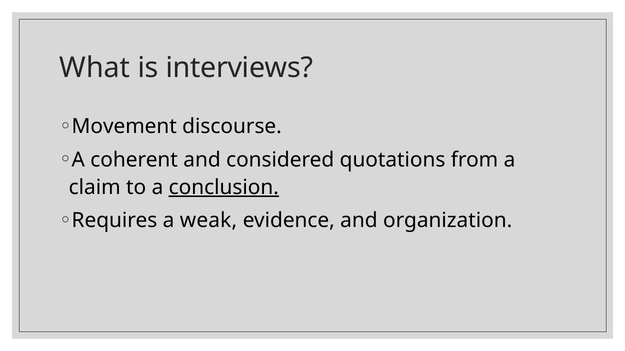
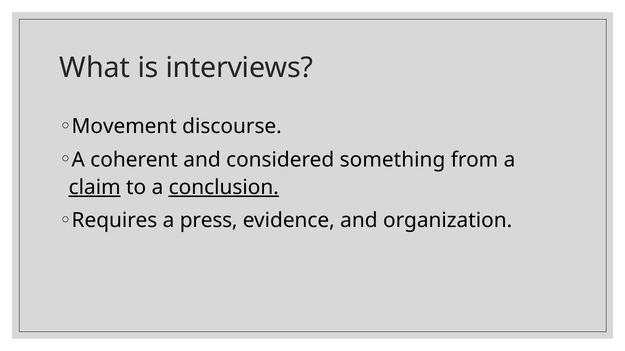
quotations: quotations -> something (393, 160)
claim underline: none -> present (95, 188)
weak: weak -> press (209, 221)
